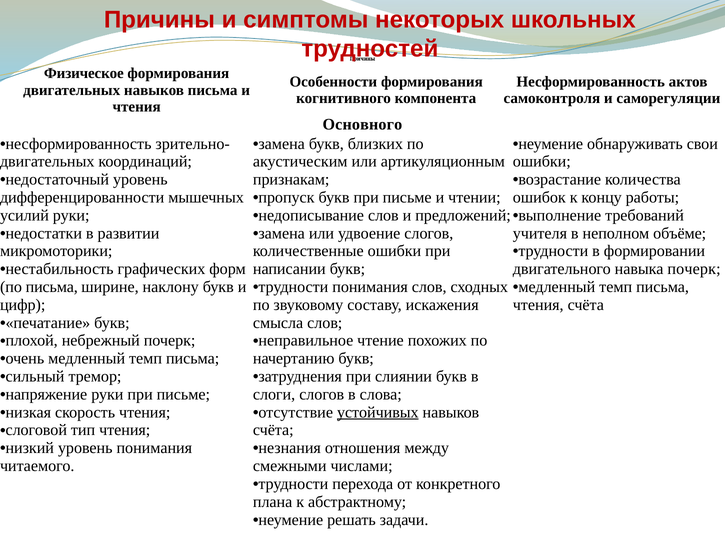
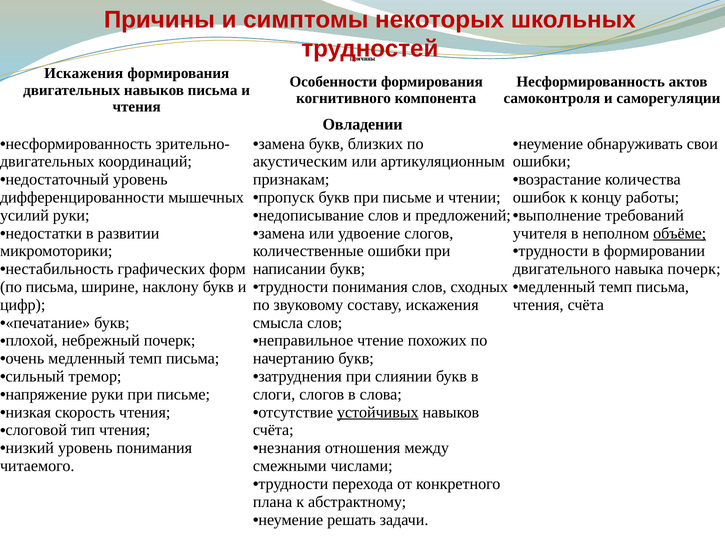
Физическое: Физическое -> Искажения (84, 73)
Основного: Основного -> Овладении (363, 125)
объёме underline: none -> present (680, 233)
